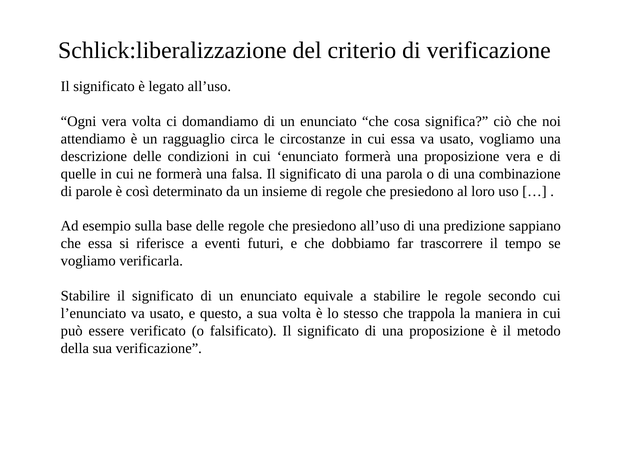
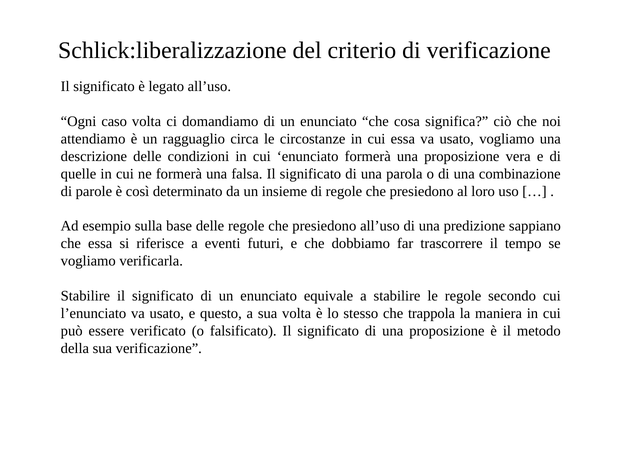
Ogni vera: vera -> caso (114, 121)
